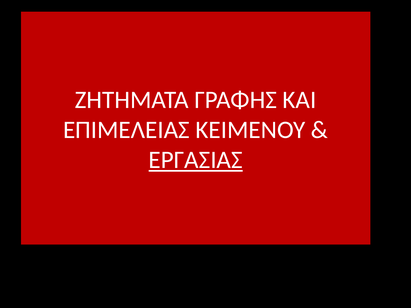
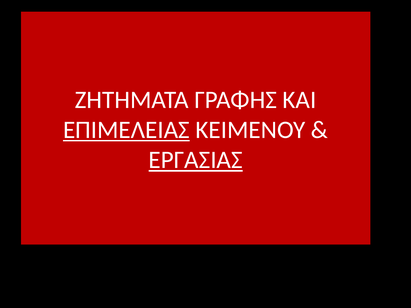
ΕΠΙΜΕΛΕΙΑΣ underline: none -> present (126, 130)
